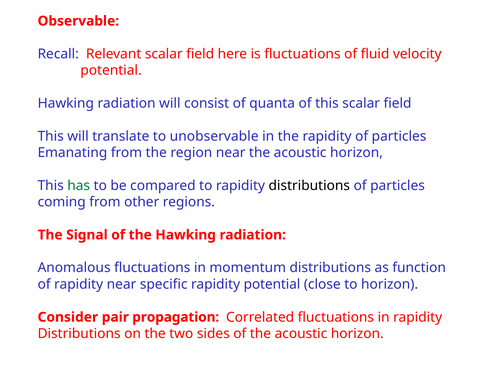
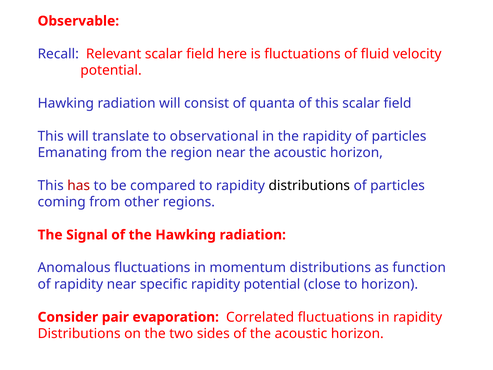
unobservable: unobservable -> observational (214, 136)
has colour: green -> red (79, 185)
propagation: propagation -> evaporation (176, 317)
